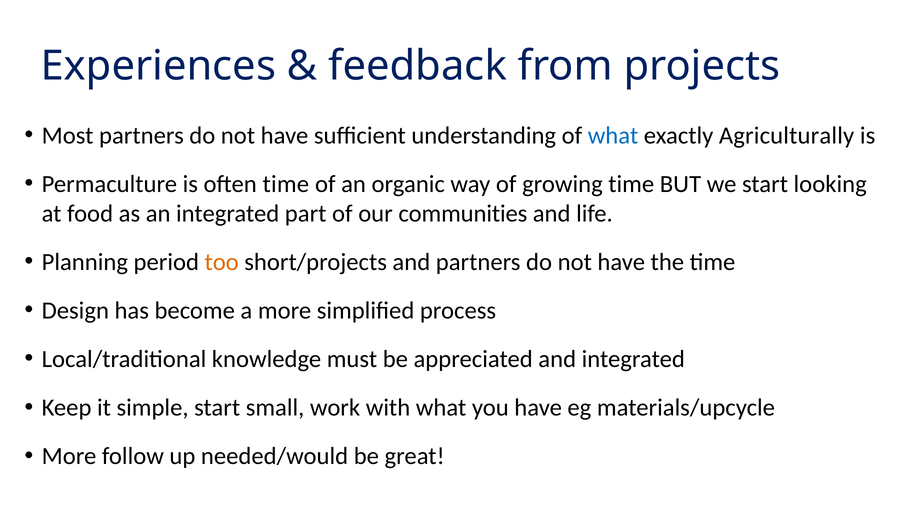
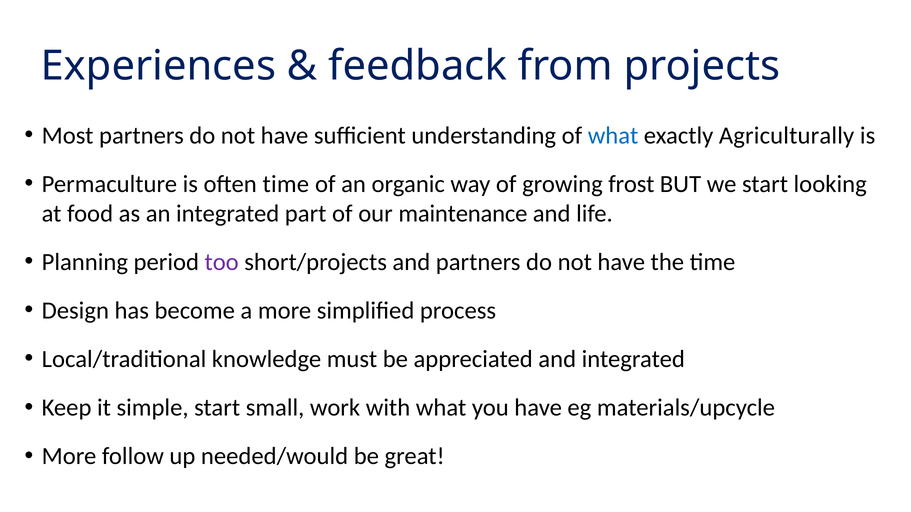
growing time: time -> frost (631, 184)
communities: communities -> maintenance (463, 214)
too colour: orange -> purple (222, 262)
